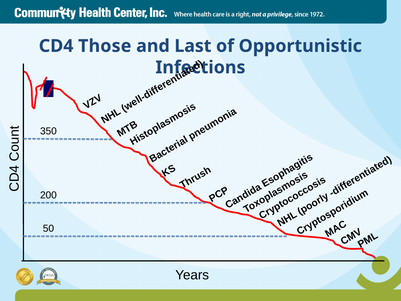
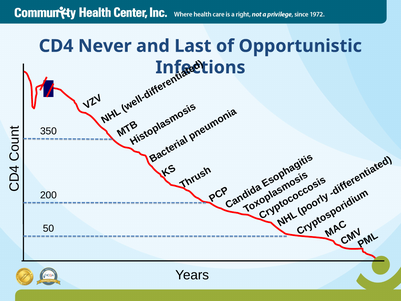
Those: Those -> Never (105, 46)
